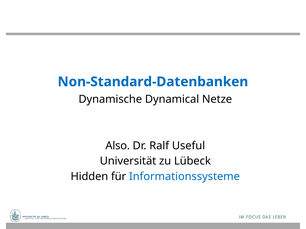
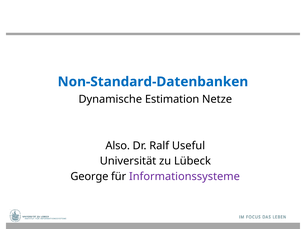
Dynamical: Dynamical -> Estimation (172, 100)
Hidden: Hidden -> George (89, 177)
Informationssysteme colour: blue -> purple (184, 177)
